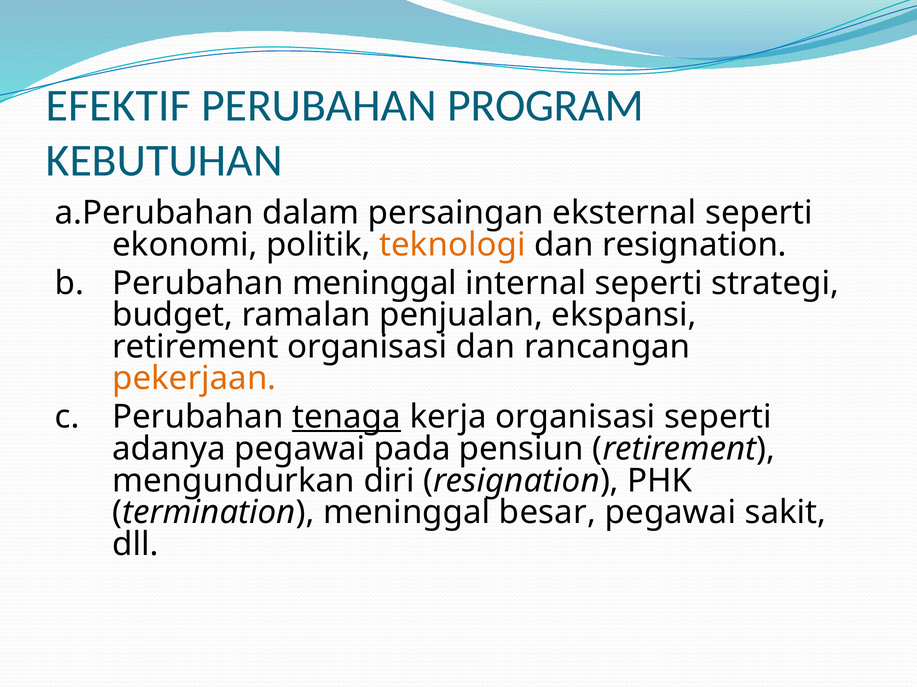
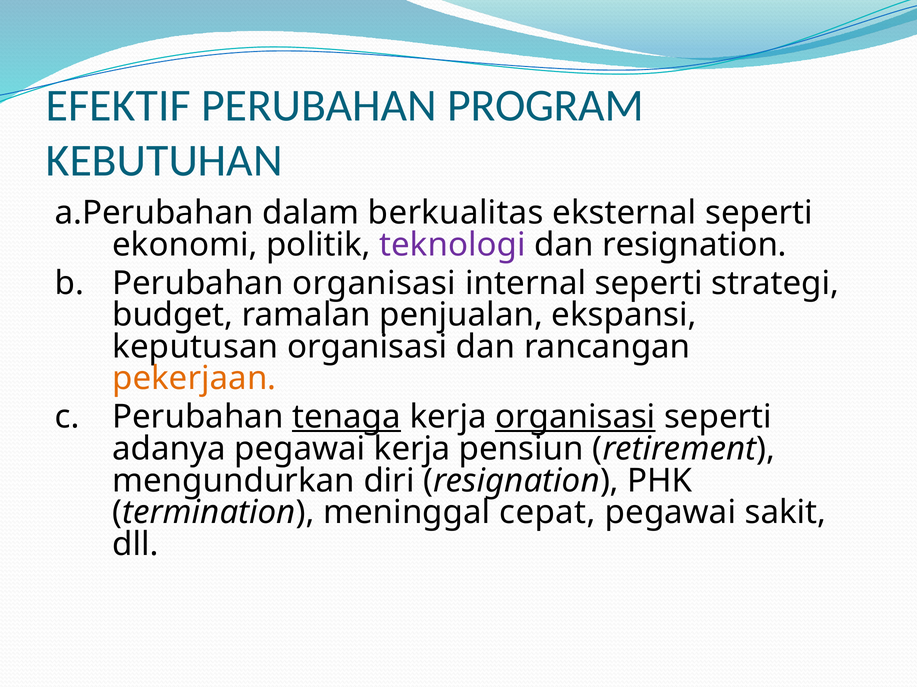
persaingan: persaingan -> berkualitas (456, 213)
teknologi colour: orange -> purple (452, 245)
Perubahan meninggal: meninggal -> organisasi (374, 283)
retirement: retirement -> keputusan (195, 347)
organisasi underline: none -> present (575, 417)
pegawai pada: pada -> kerja (412, 449)
besar: besar -> cepat (547, 513)
